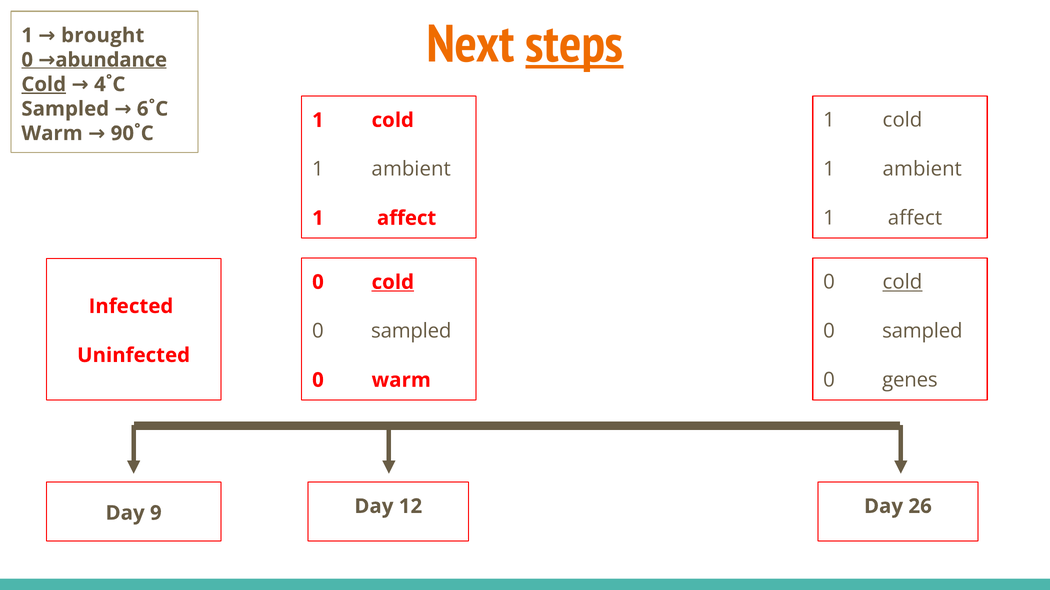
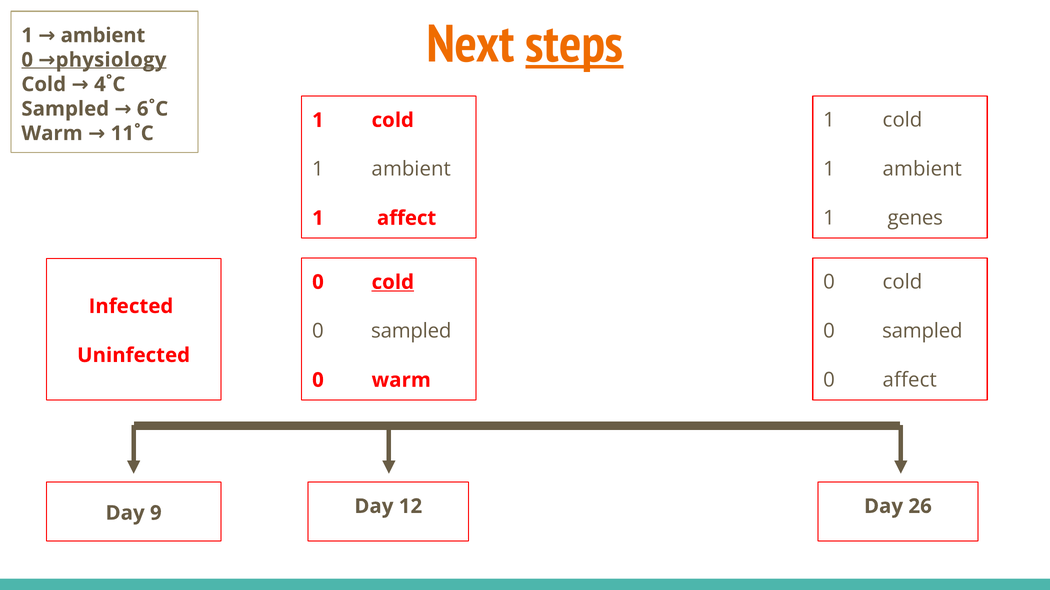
brought: brought -> ambient (103, 35)
abundance: abundance -> physiology (111, 60)
Cold underline: present -> none (44, 84)
90˚C: 90˚C -> 11˚C (132, 134)
affect: affect -> genes (915, 218)
cold underline: present -> none (902, 282)
0 genes: genes -> affect (910, 380)
